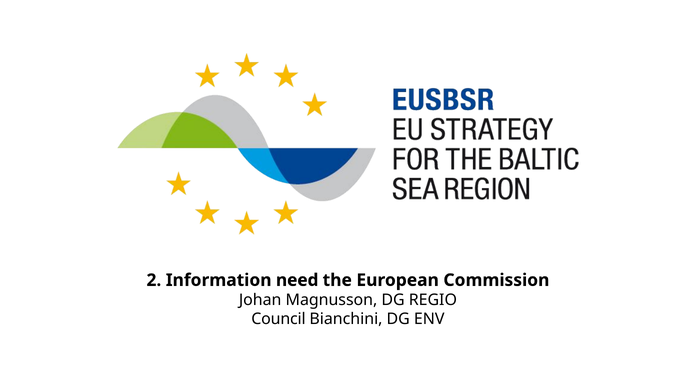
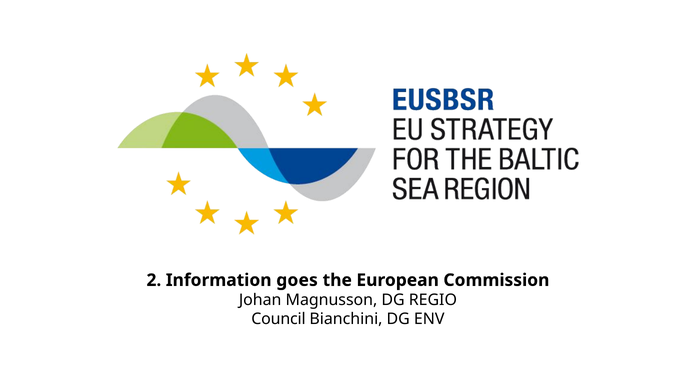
need: need -> goes (297, 280)
